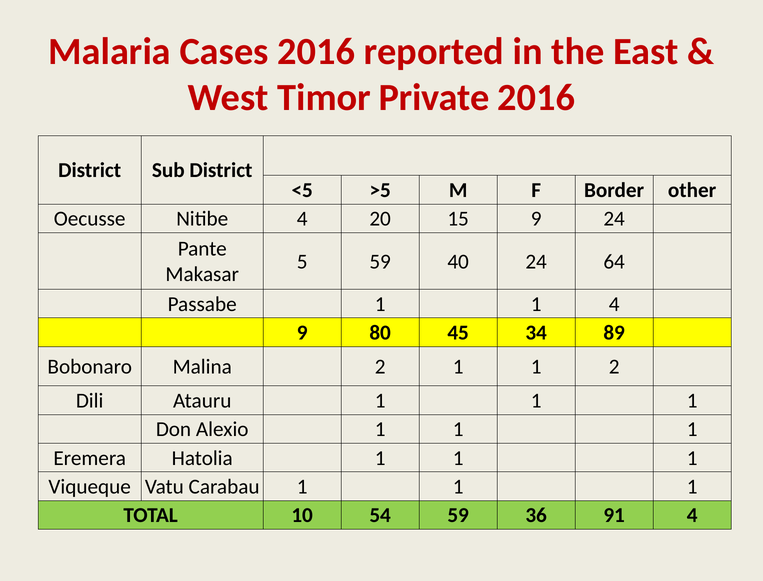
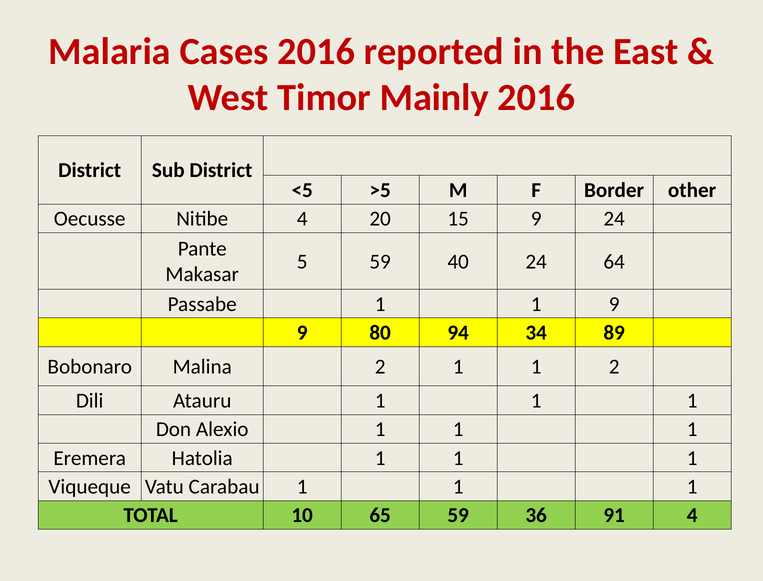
Private: Private -> Mainly (434, 97)
1 4: 4 -> 9 (614, 304)
45: 45 -> 94 (458, 333)
54: 54 -> 65 (380, 516)
